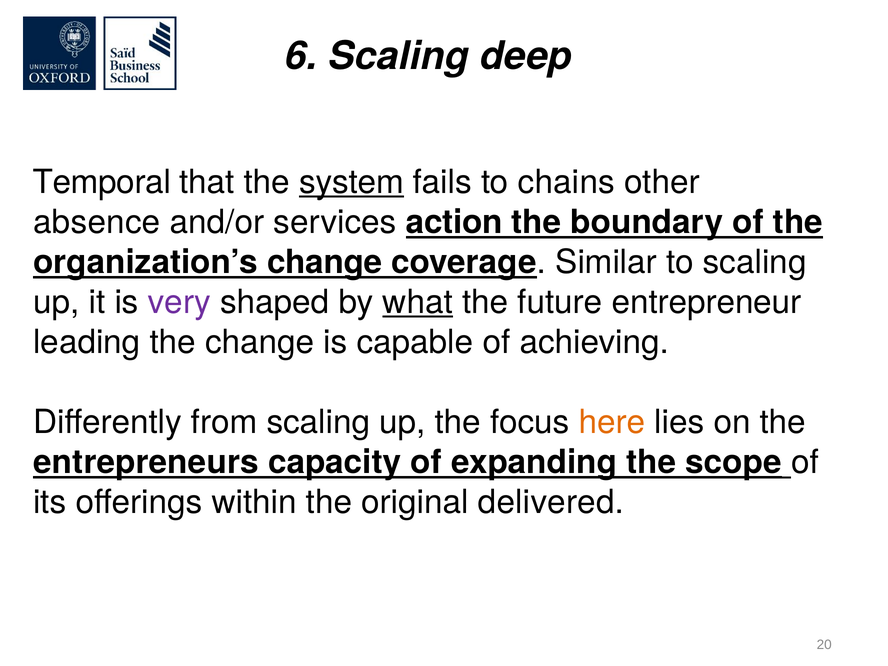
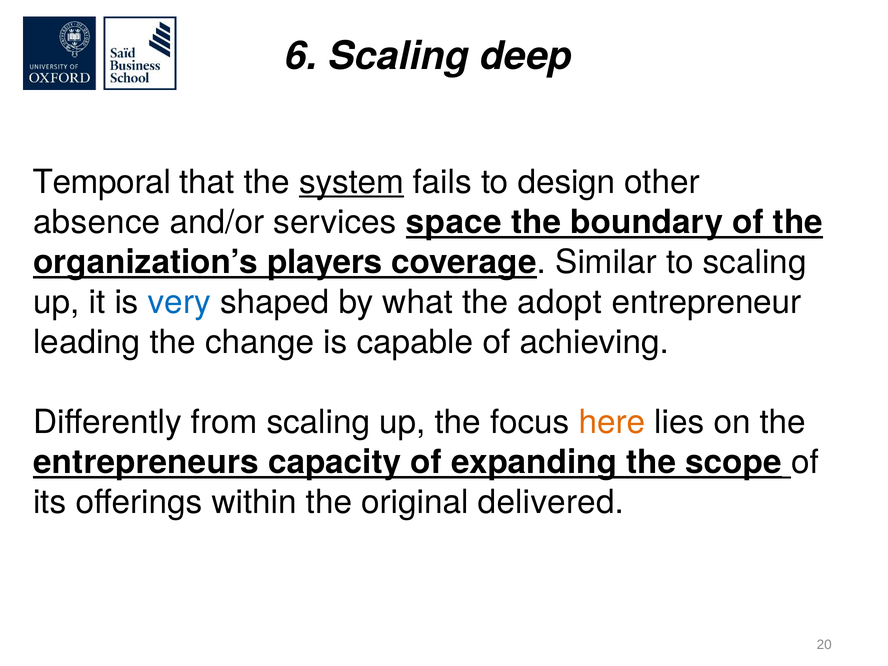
chains: chains -> design (566, 182)
action: action -> space (454, 222)
organization’s change: change -> players (325, 262)
very colour: purple -> blue (179, 302)
what underline: present -> none (418, 302)
future: future -> adopt (560, 302)
